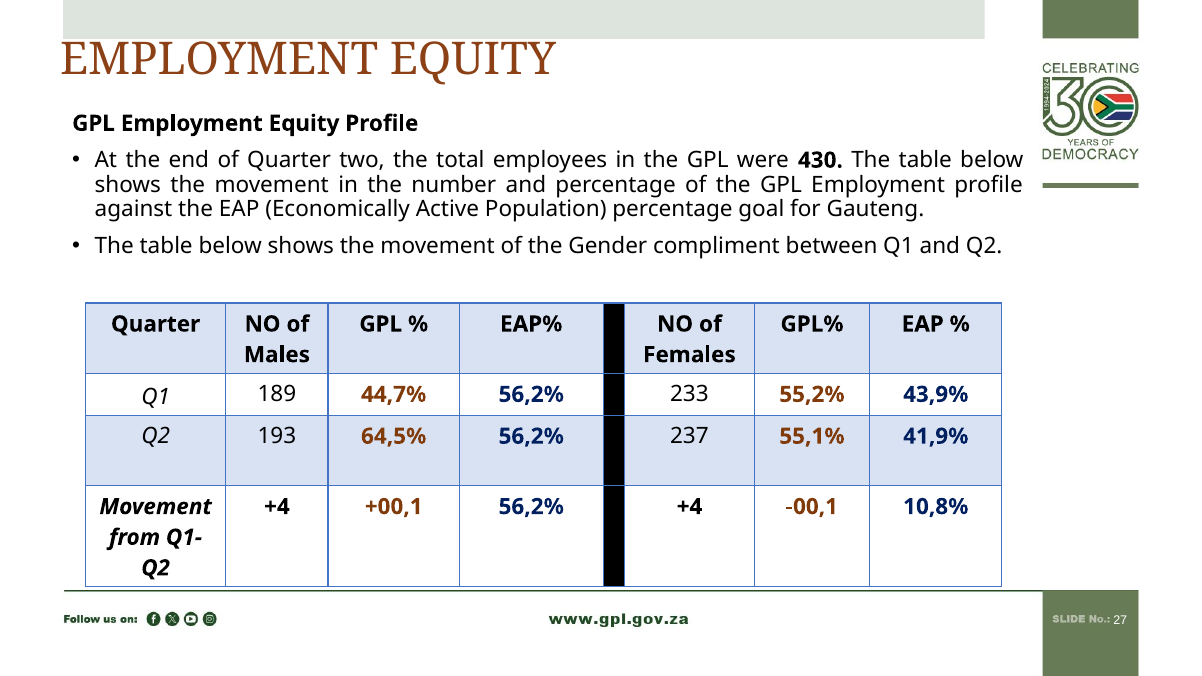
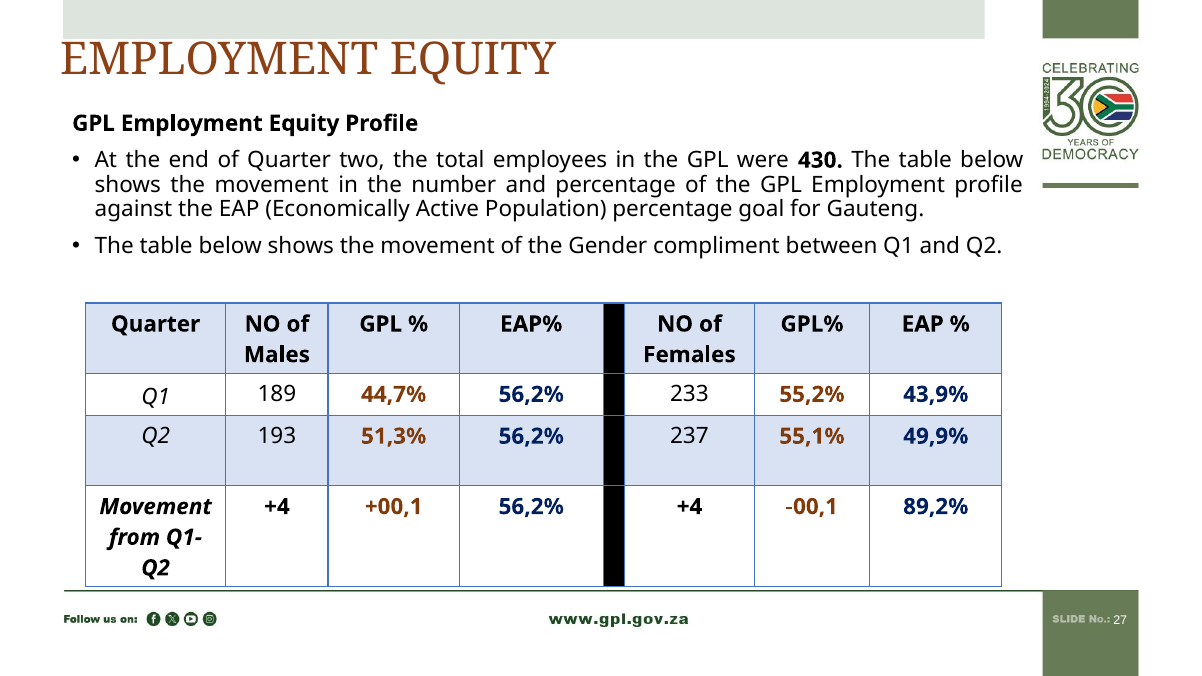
64,5%: 64,5% -> 51,3% (394, 436)
41,9%: 41,9% -> 49,9% (936, 436)
10,8%: 10,8% -> 89,2% (936, 507)
